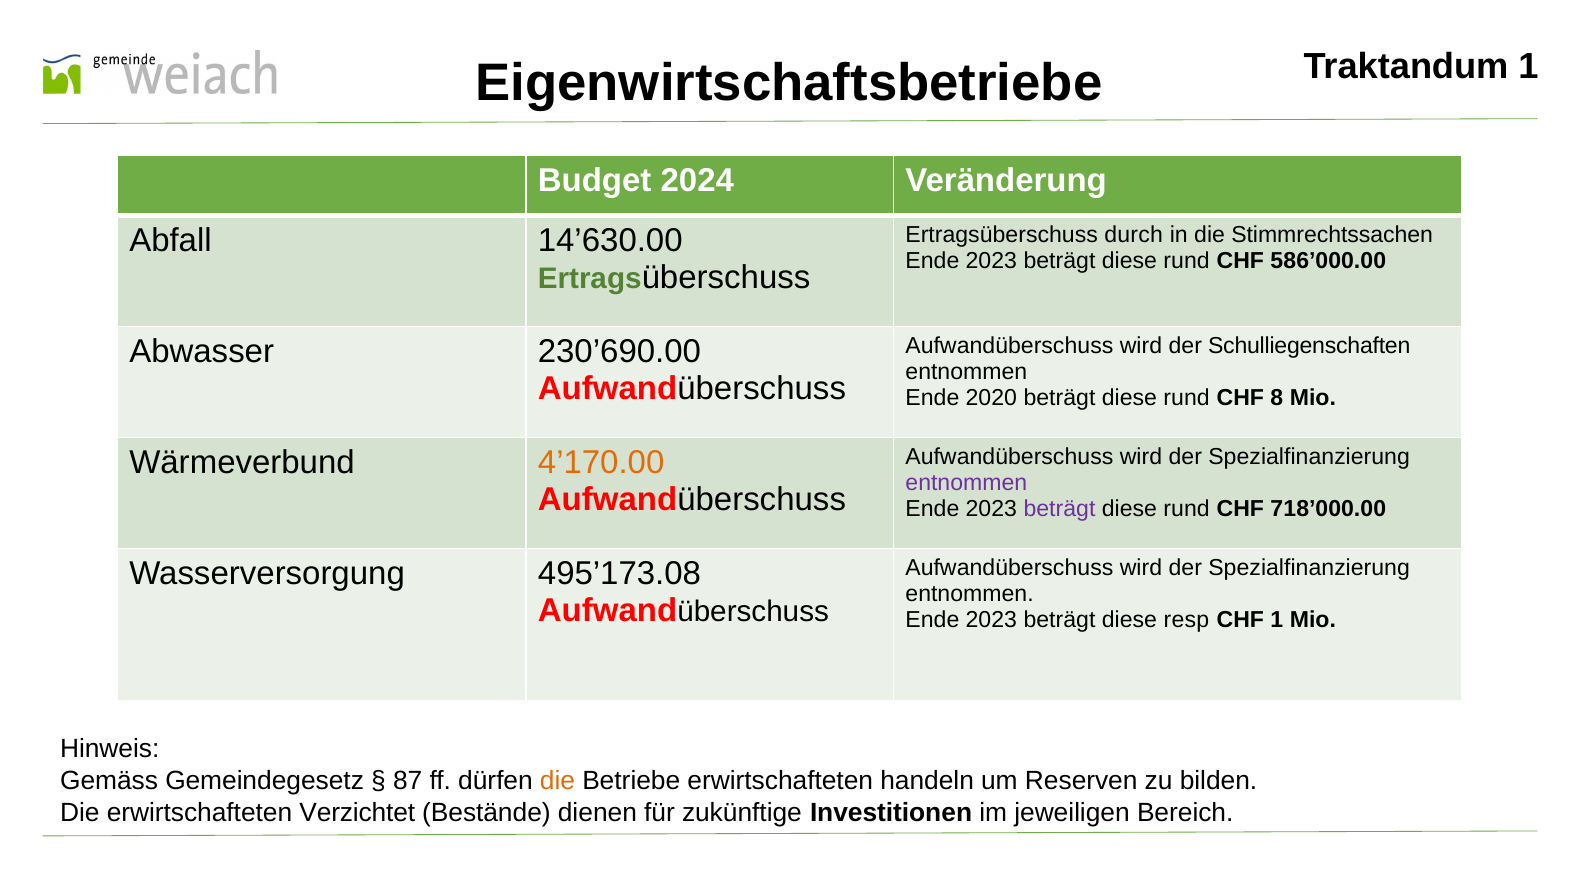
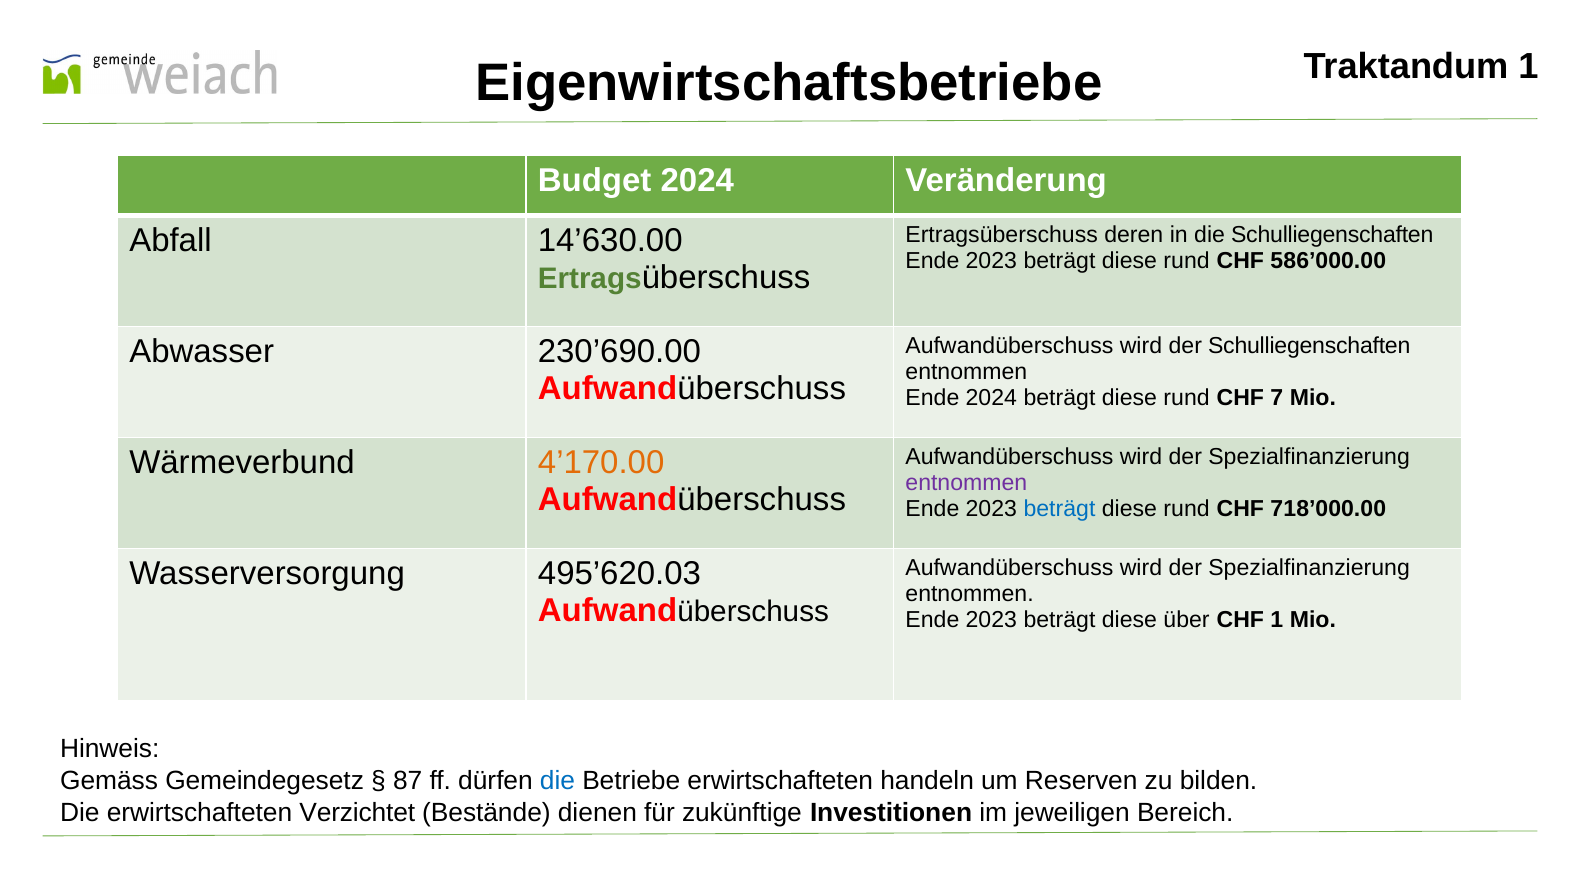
durch: durch -> deren (1134, 235)
die Stimmrechtssachen: Stimmrechtssachen -> Schulliegenschaften (1332, 235)
Ende 2020: 2020 -> 2024 (991, 398)
8: 8 -> 7 (1277, 398)
beträgt colour: purple -> blue (1059, 509)
495’173.08: 495’173.08 -> 495’620.03 (619, 573)
resp: resp -> über (1187, 620)
die colour: orange -> blue (558, 781)
